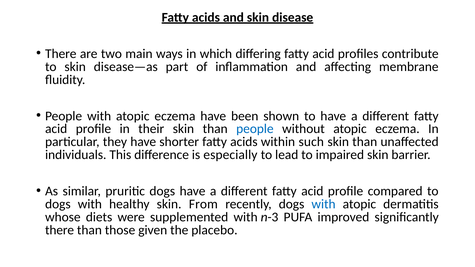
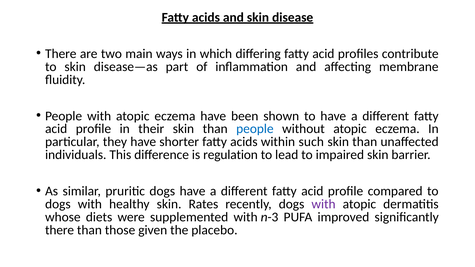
especially: especially -> regulation (231, 155)
From: From -> Rates (203, 204)
with colour: blue -> purple (324, 204)
